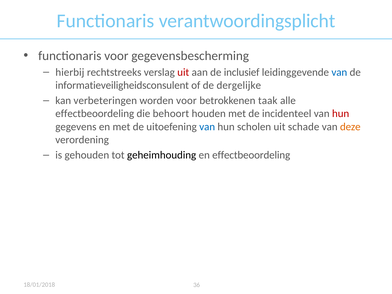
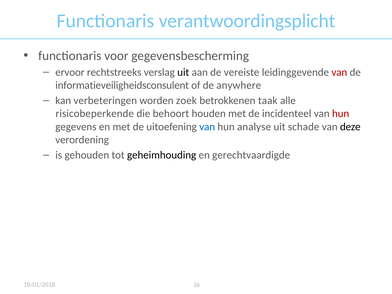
hierbij: hierbij -> ervoor (70, 72)
uit colour: red -> black (183, 72)
inclusief: inclusief -> vereiste (242, 72)
van colour: blue -> red (339, 72)
dergelijke: dergelijke -> anywhere (239, 85)
worden voor: voor -> zoek (186, 101)
effectbeoordeling: effectbeoordeling -> risicobeperkende (95, 114)
scholen: scholen -> analyse (254, 127)
deze colour: orange -> black (350, 127)
en effectbeoordeling: effectbeoordeling -> gerechtvaardigde (251, 155)
